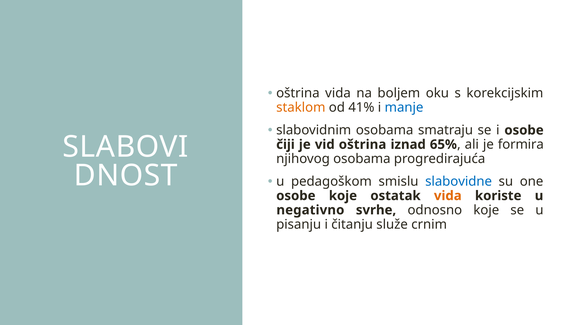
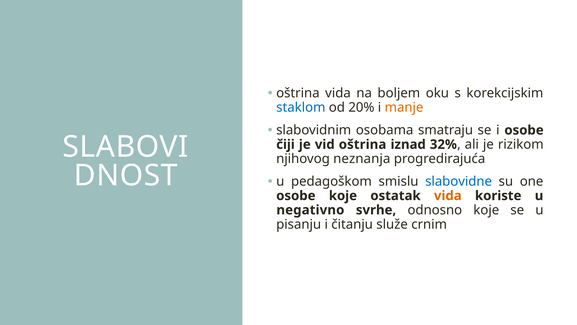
staklom colour: orange -> blue (301, 107)
41%: 41% -> 20% (361, 107)
manje colour: blue -> orange (404, 107)
65%: 65% -> 32% (443, 144)
formira: formira -> rizikom (521, 144)
njihovog osobama: osobama -> neznanja (362, 159)
